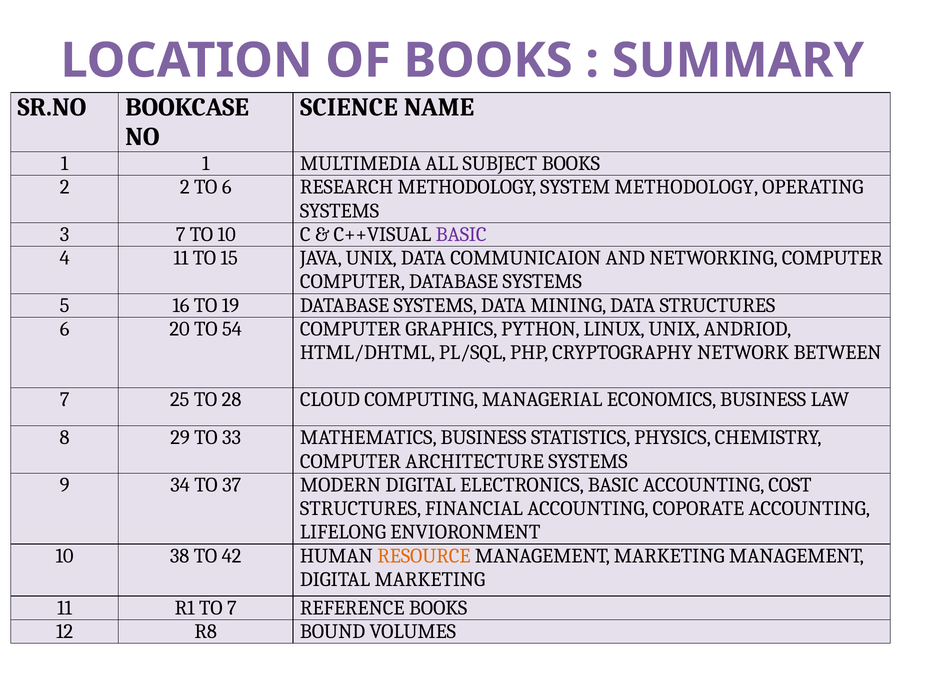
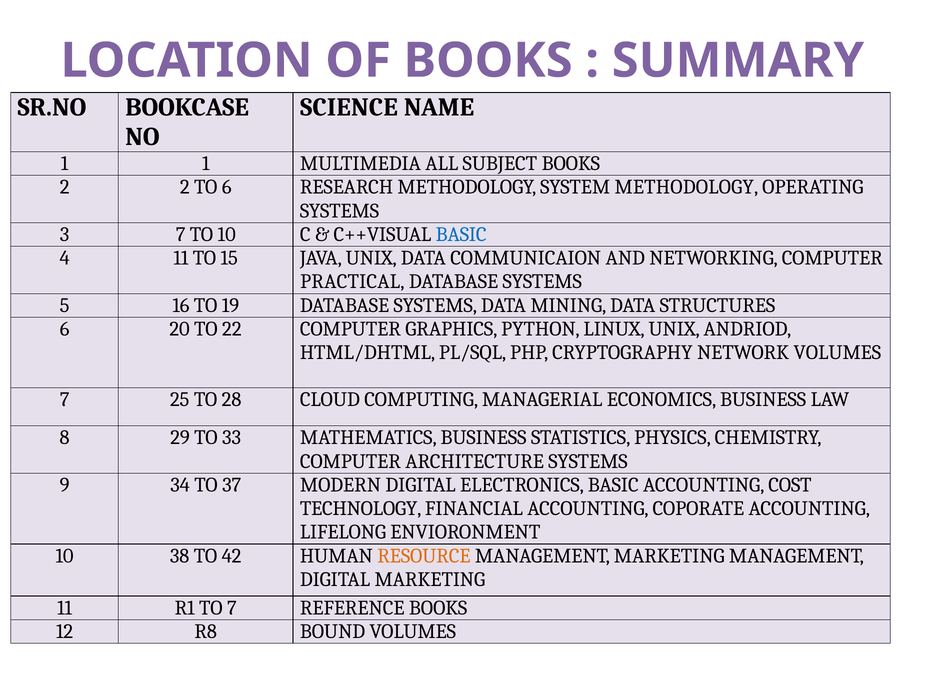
BASIC colour: purple -> blue (461, 234)
COMPUTER: COMPUTER -> PRACTICAL (352, 282)
54: 54 -> 22 (232, 329)
NETWORK BETWEEN: BETWEEN -> VOLUMES (837, 352)
STRUCTURES: STRUCTURES -> TECHNOLOGY (361, 508)
